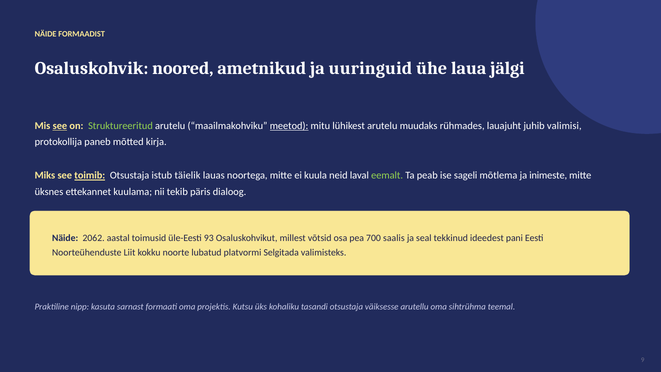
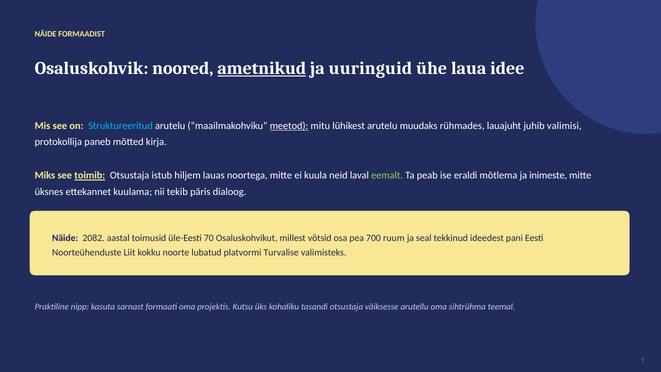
ametnikud underline: none -> present (262, 68)
jälgi: jälgi -> idee (507, 68)
see underline: present -> none (60, 126)
Struktureeritud colour: light green -> light blue (120, 126)
täielik: täielik -> hiljem (188, 175)
sageli: sageli -> eraldi (466, 175)
2062: 2062 -> 2082 (94, 238)
93: 93 -> 70 (209, 238)
saalis: saalis -> ruum (394, 238)
Selgitada: Selgitada -> Turvalise (281, 252)
